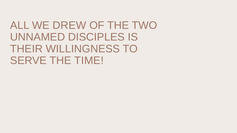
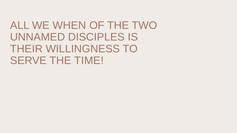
DREW: DREW -> WHEN (69, 25)
